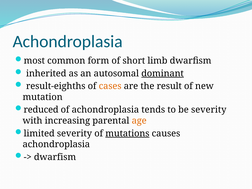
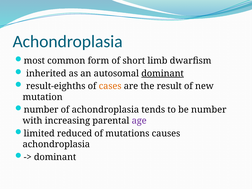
reduced: reduced -> number (41, 110)
be severity: severity -> number (209, 110)
age colour: orange -> purple (139, 121)
limited severity: severity -> reduced (75, 133)
mutations underline: present -> none (127, 133)
dwarfism: dwarfism -> dominant (55, 157)
